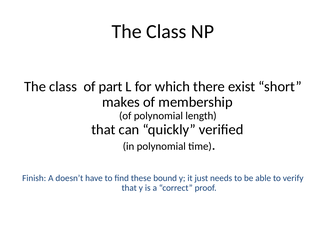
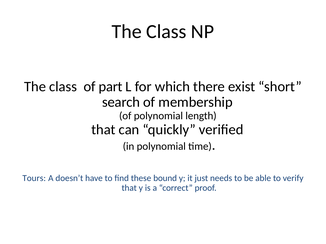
makes: makes -> search (121, 102)
Finish: Finish -> Tours (34, 179)
